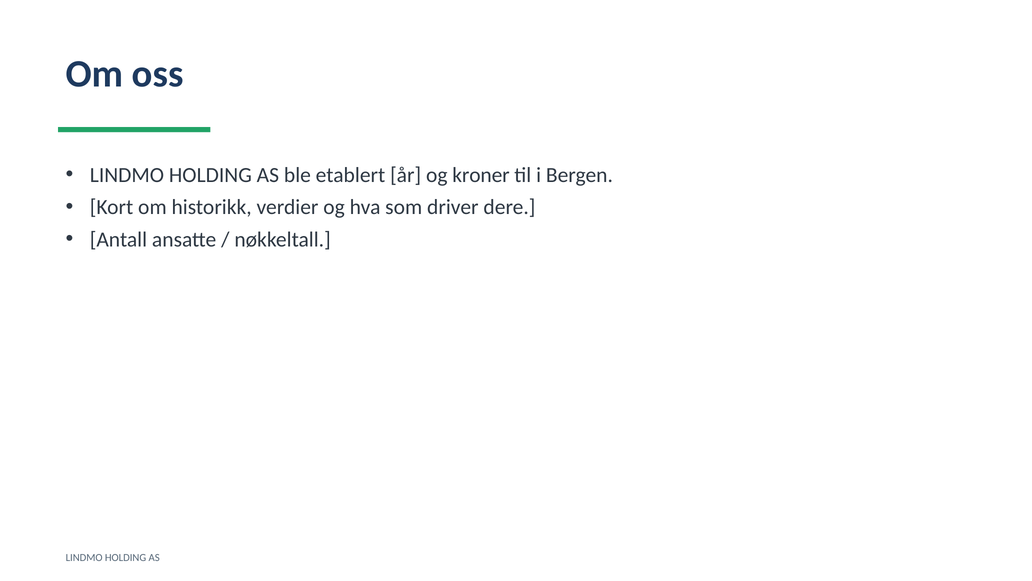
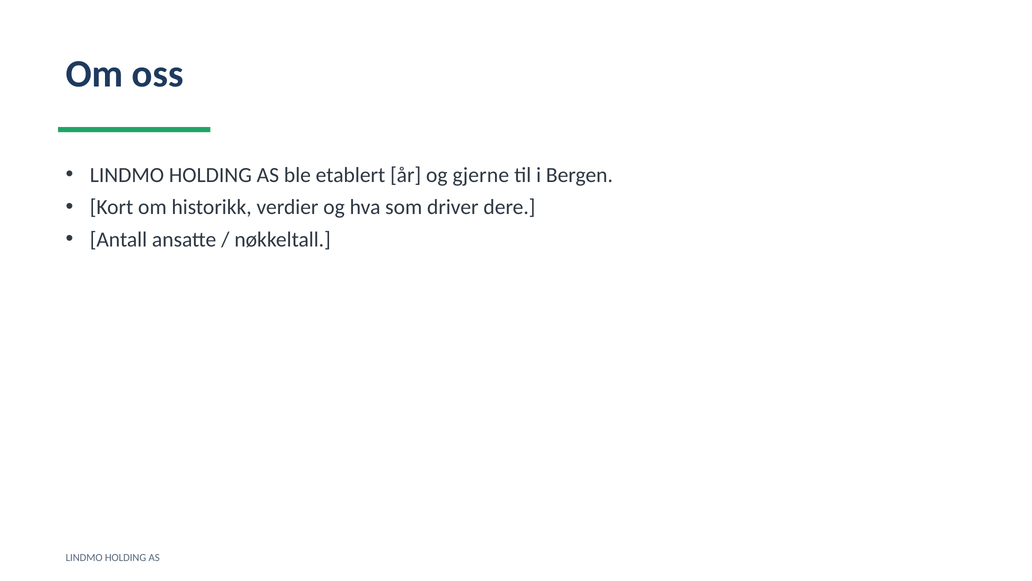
kroner: kroner -> gjerne (481, 175)
